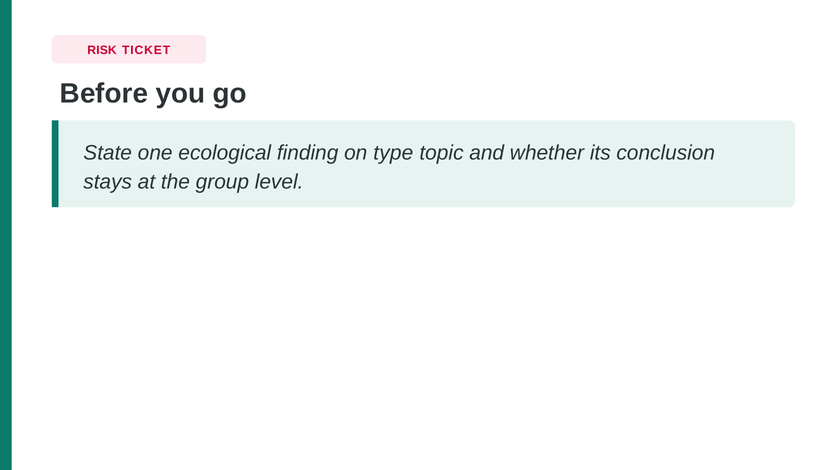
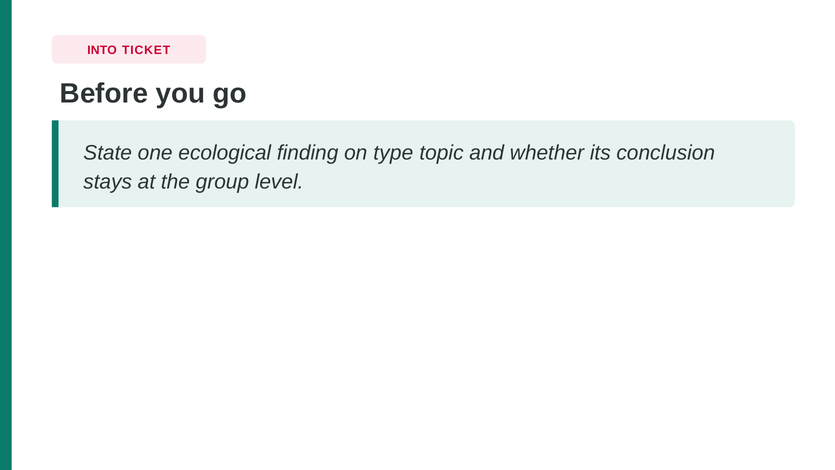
RISK: RISK -> INTO (102, 50)
